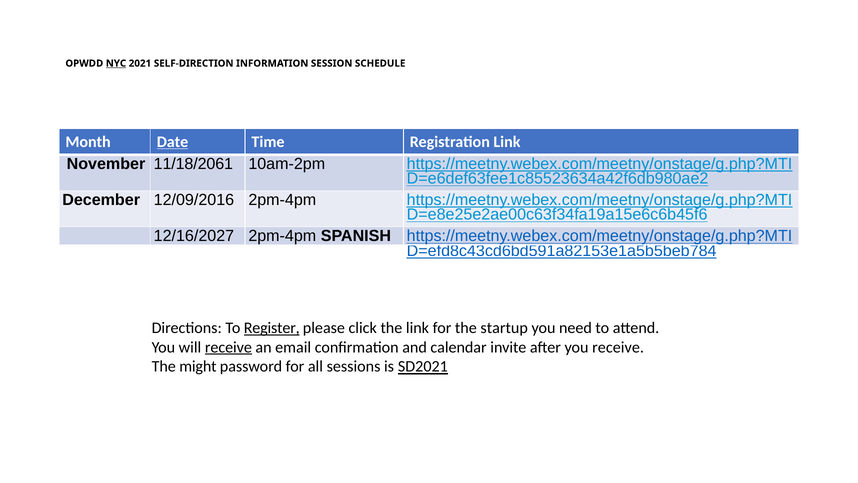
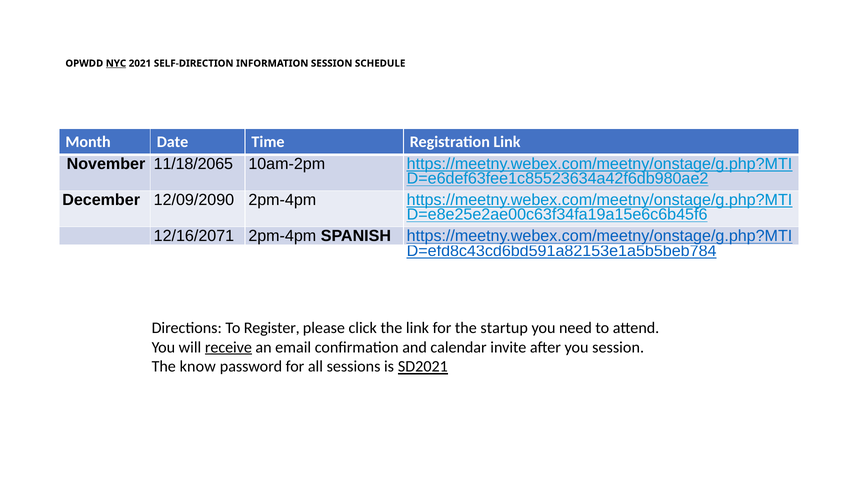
Date underline: present -> none (173, 142)
11/18/2061: 11/18/2061 -> 11/18/2065 (193, 164)
12/09/2016: 12/09/2016 -> 12/09/2090 (194, 200)
12/16/2027: 12/16/2027 -> 12/16/2071 (194, 236)
Register underline: present -> none (272, 328)
you receive: receive -> session (618, 347)
might: might -> know (198, 366)
